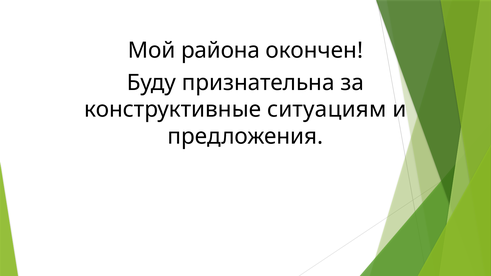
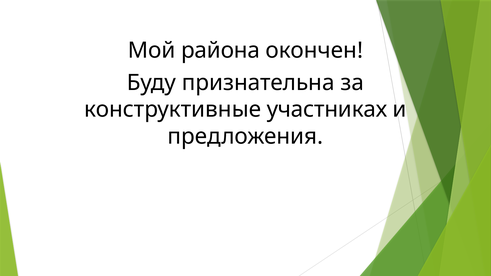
ситуациям: ситуациям -> участниках (327, 110)
